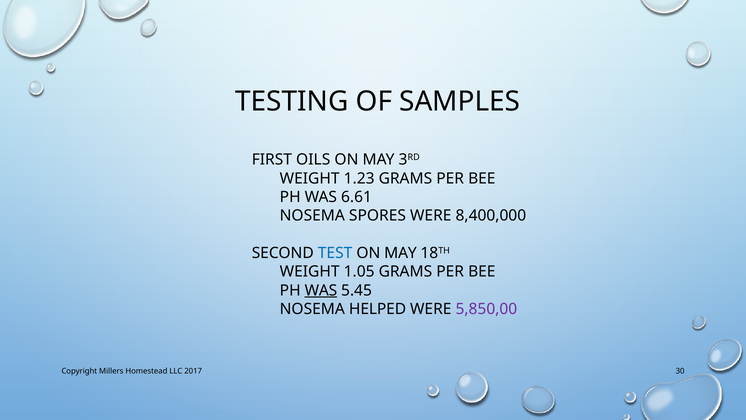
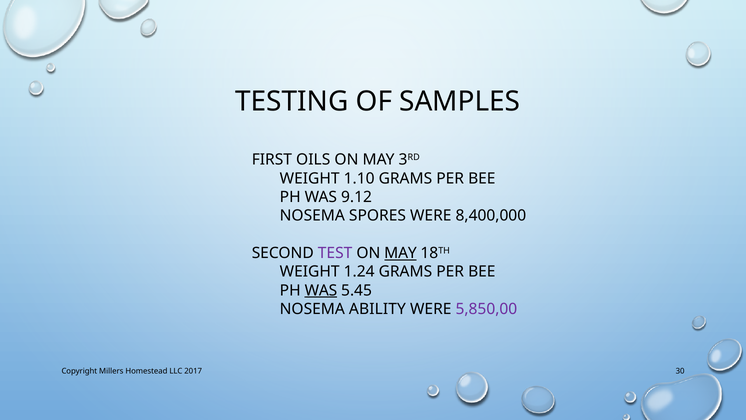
1.23: 1.23 -> 1.10 (359, 178)
6.61: 6.61 -> 9.12 (357, 197)
TEST colour: blue -> purple (335, 253)
MAY underline: none -> present (400, 253)
1.05: 1.05 -> 1.24 (359, 272)
HELPED: HELPED -> ABILITY (377, 309)
